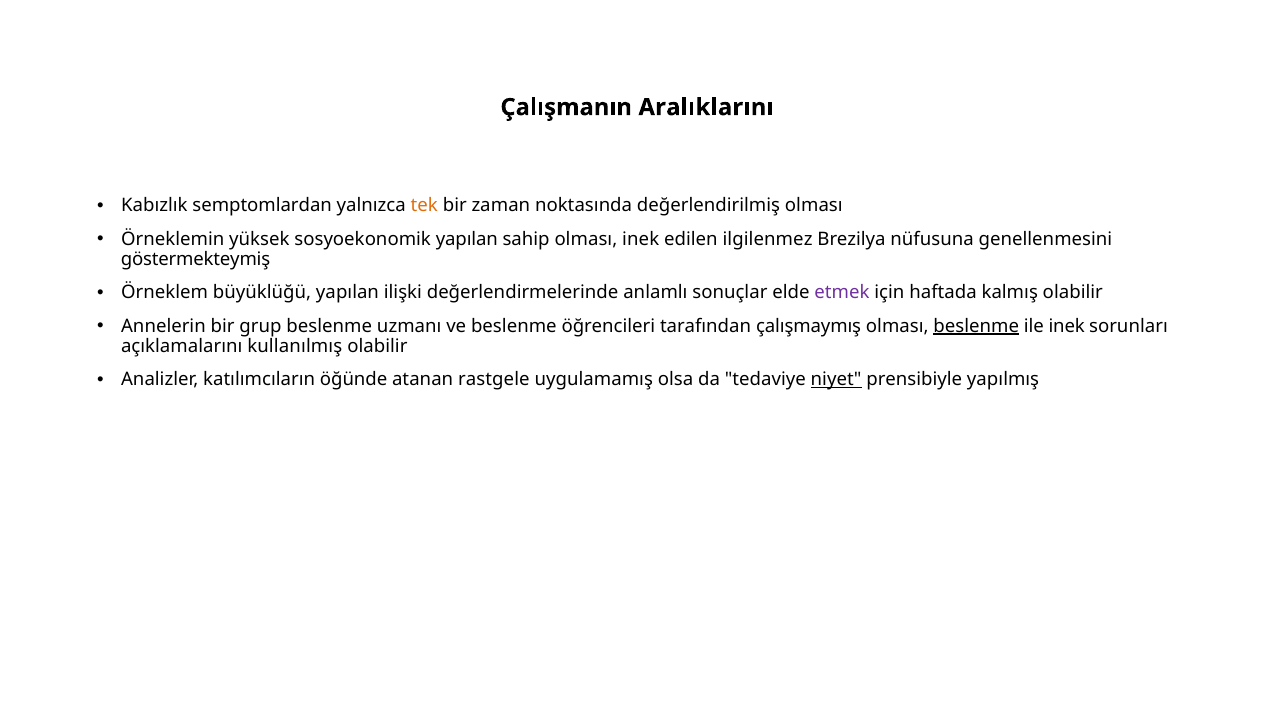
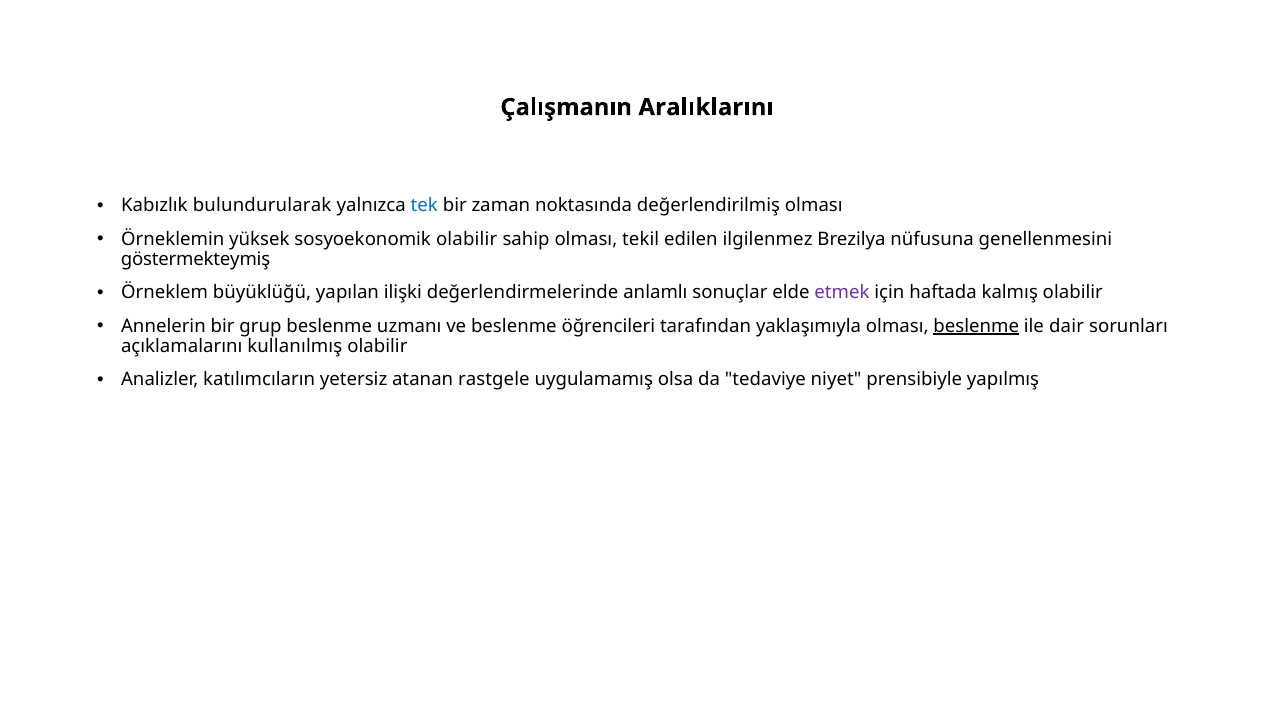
semptomlardan: semptomlardan -> bulundurularak (262, 206)
tek colour: orange -> blue (424, 206)
sosyoekonomik yapılan: yapılan -> olabilir (467, 239)
olması inek: inek -> tekil (641, 239)
çalışmaymış: çalışmaymış -> yaklaşımıyla (809, 326)
ile inek: inek -> dair (1067, 326)
öğünde: öğünde -> yetersiz (354, 380)
niyet underline: present -> none (836, 380)
